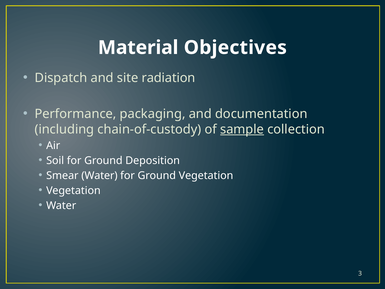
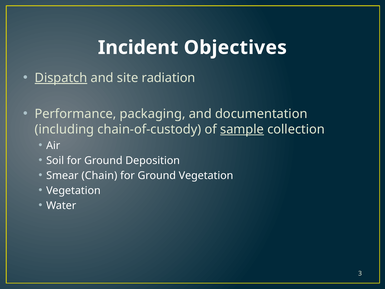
Material: Material -> Incident (138, 48)
Dispatch underline: none -> present (61, 78)
Smear Water: Water -> Chain (99, 175)
